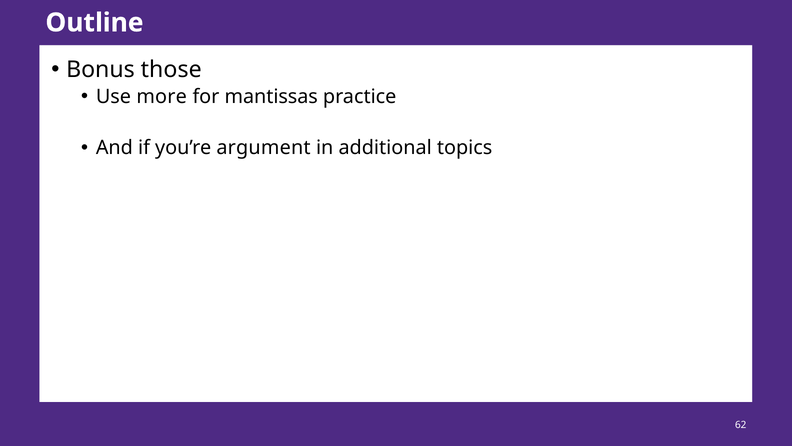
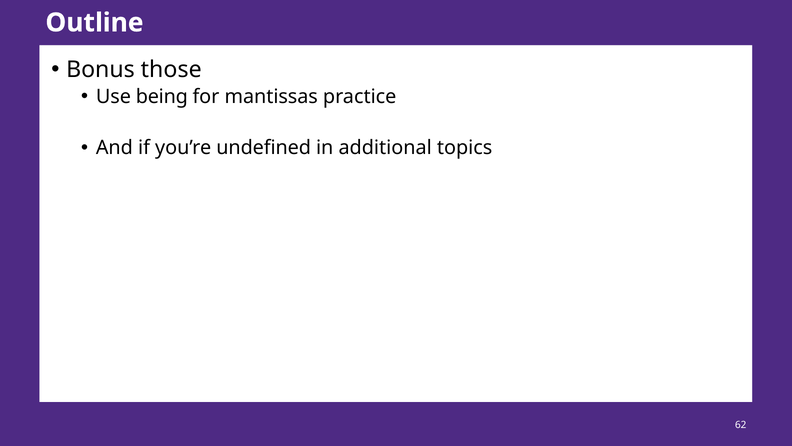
more: more -> being (162, 97)
argument: argument -> undefined (264, 148)
